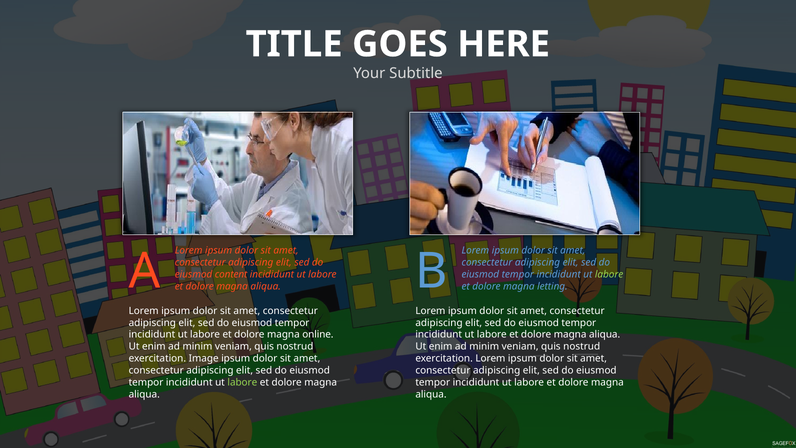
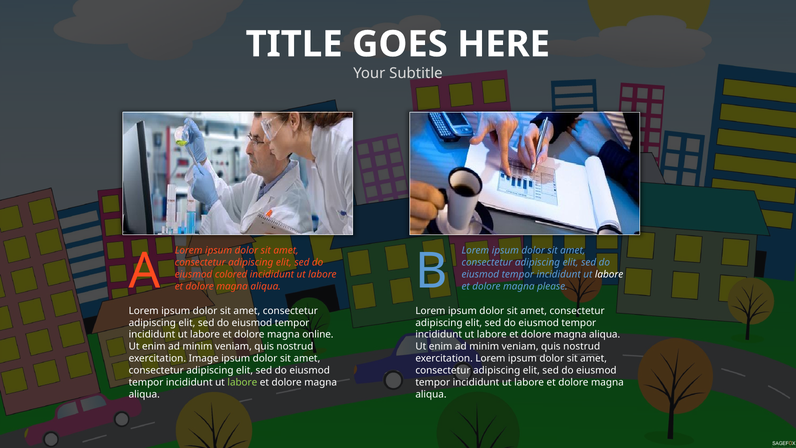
content: content -> colored (231, 274)
labore colour: light green -> white (609, 274)
letting: letting -> please (552, 286)
